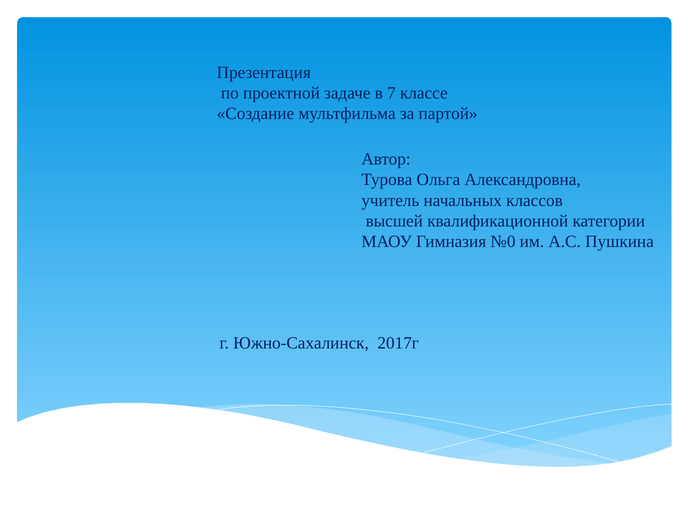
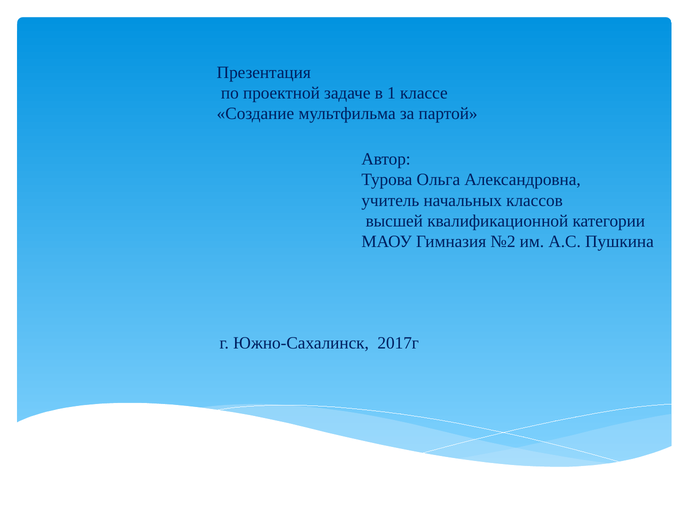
7: 7 -> 1 (391, 93)
№0: №0 -> №2 (503, 242)
